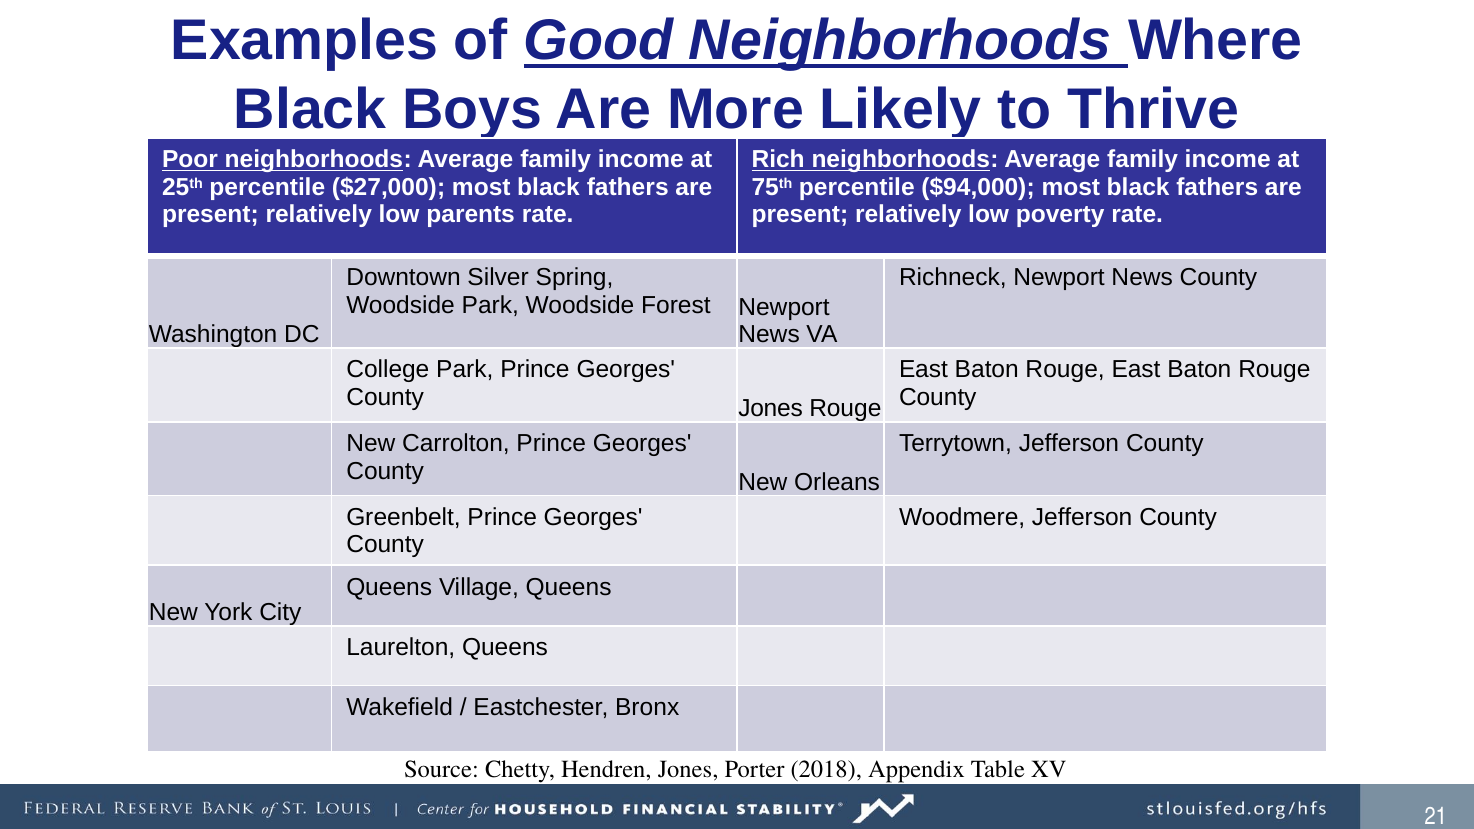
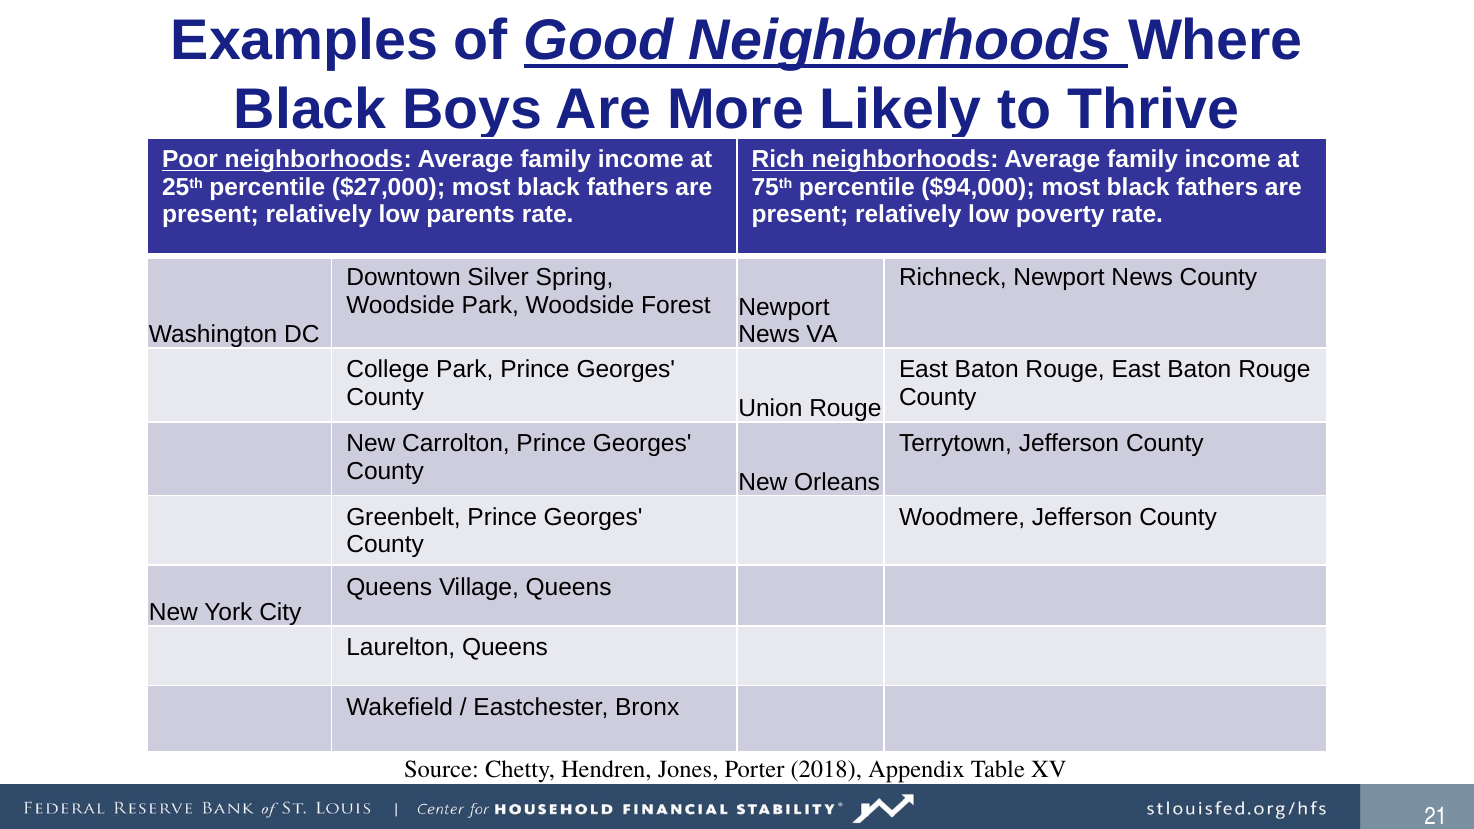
County Jones: Jones -> Union (770, 409)
